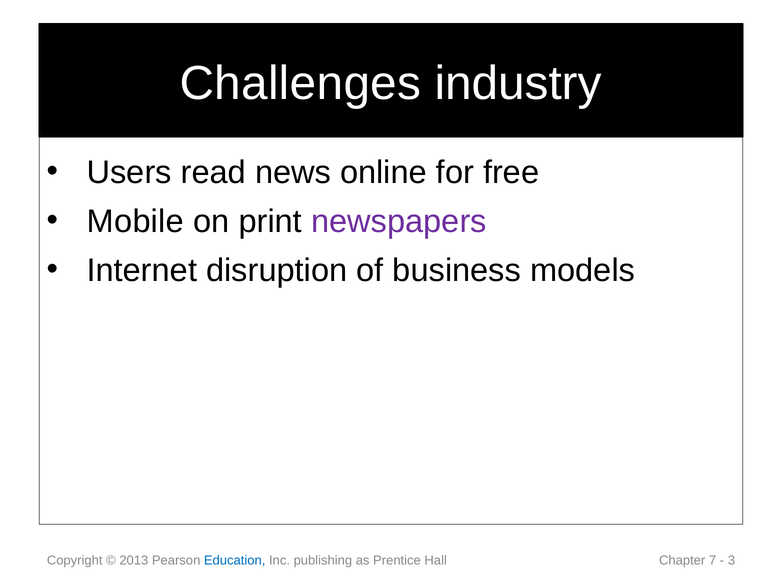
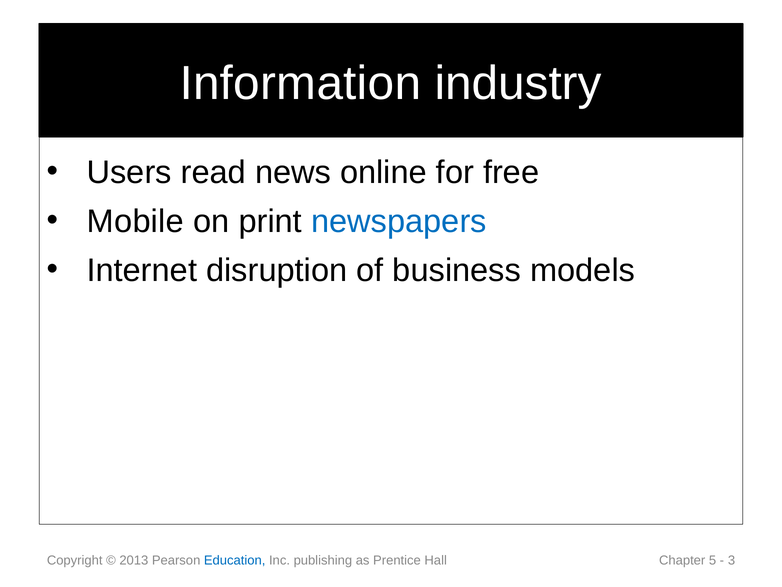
Challenges: Challenges -> Information (300, 83)
newspapers colour: purple -> blue (399, 221)
7: 7 -> 5 (713, 560)
